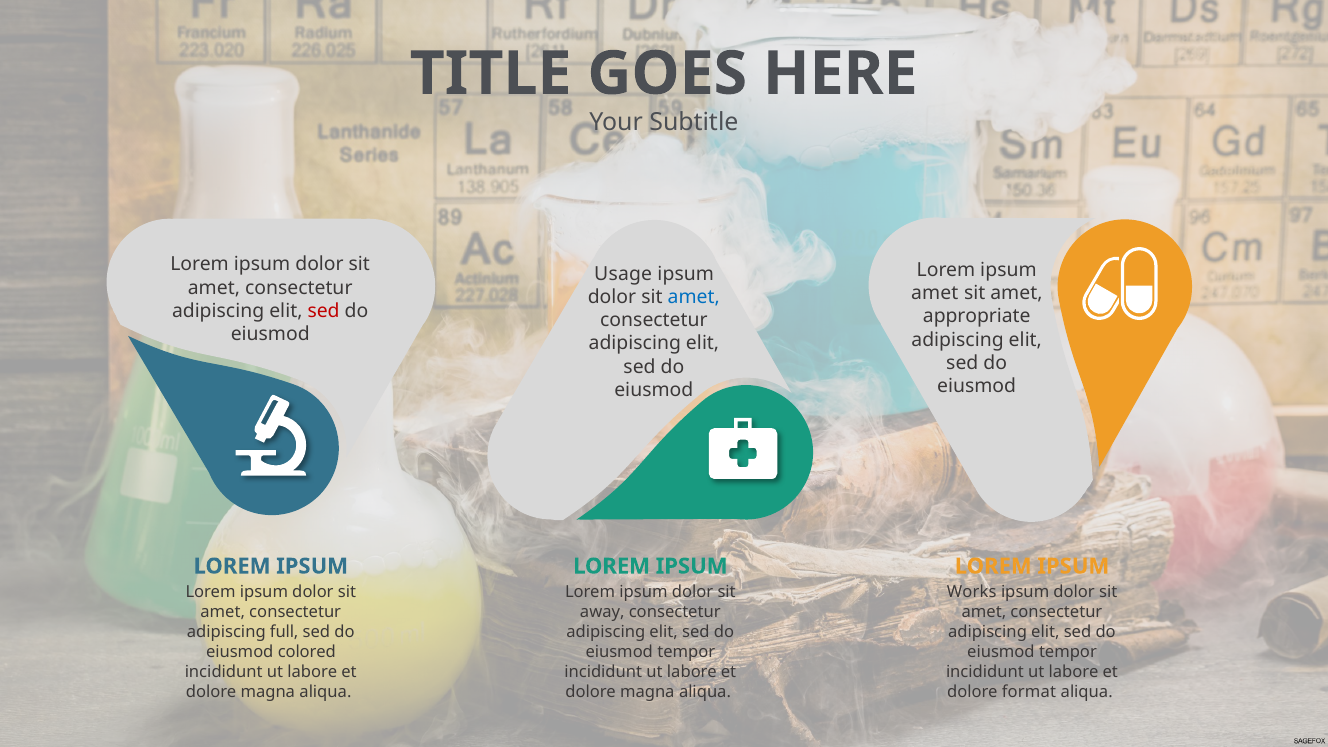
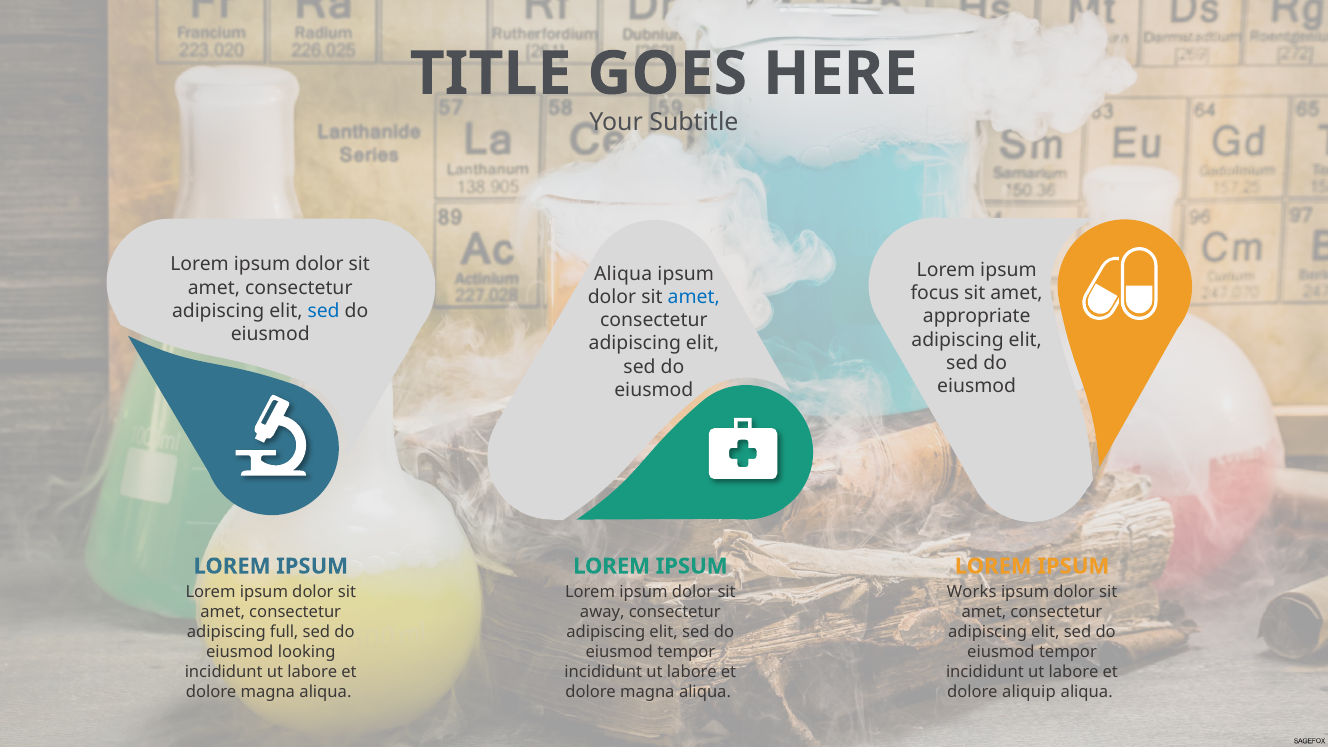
Usage: Usage -> Aliqua (623, 274)
amet: amet -> focus (935, 293)
sed colour: red -> blue (324, 311)
colored: colored -> looking (307, 652)
format: format -> aliquip (1029, 692)
